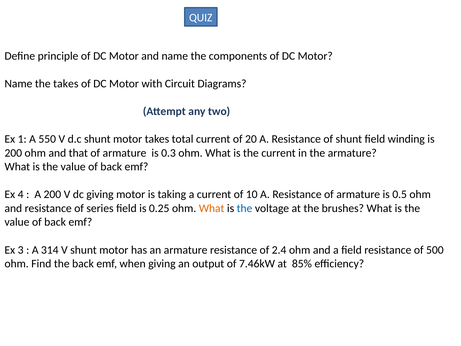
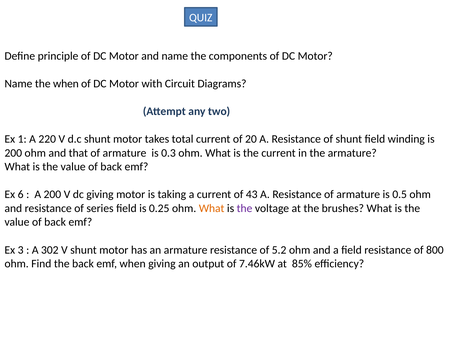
the takes: takes -> when (66, 84)
550: 550 -> 220 (47, 139)
4: 4 -> 6 (21, 194)
10: 10 -> 43 (252, 194)
the colour: blue -> purple (245, 208)
314: 314 -> 302 (50, 250)
2.4: 2.4 -> 5.2 (279, 250)
500: 500 -> 800 (435, 250)
